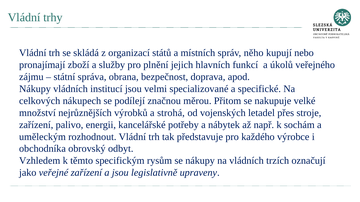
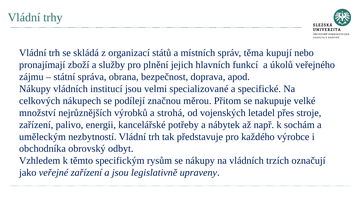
něho: něho -> těma (254, 53)
rozhodnout: rozhodnout -> nezbytností (92, 137)
